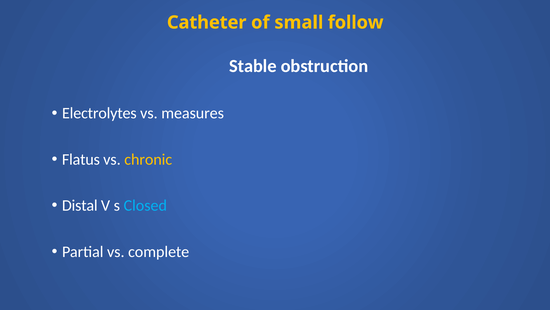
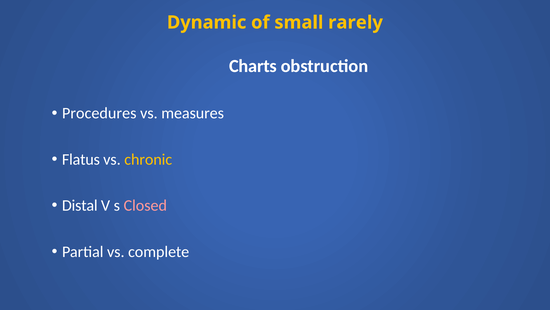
Catheter: Catheter -> Dynamic (207, 22)
follow: follow -> rarely (355, 22)
Stable: Stable -> Charts (253, 66)
Electrolytes: Electrolytes -> Procedures (99, 113)
Closed colour: light blue -> pink (145, 205)
